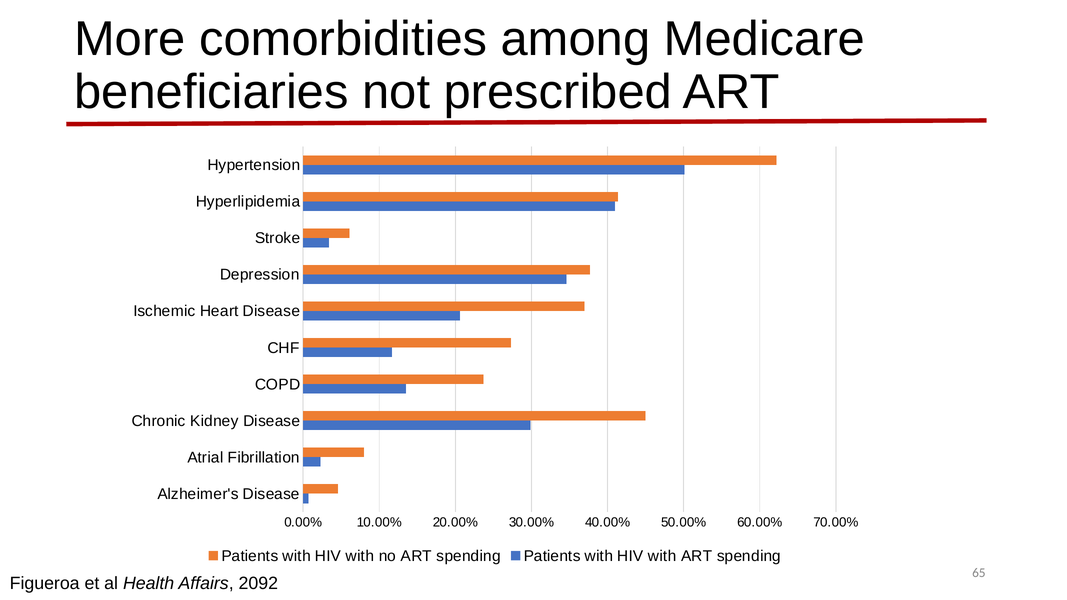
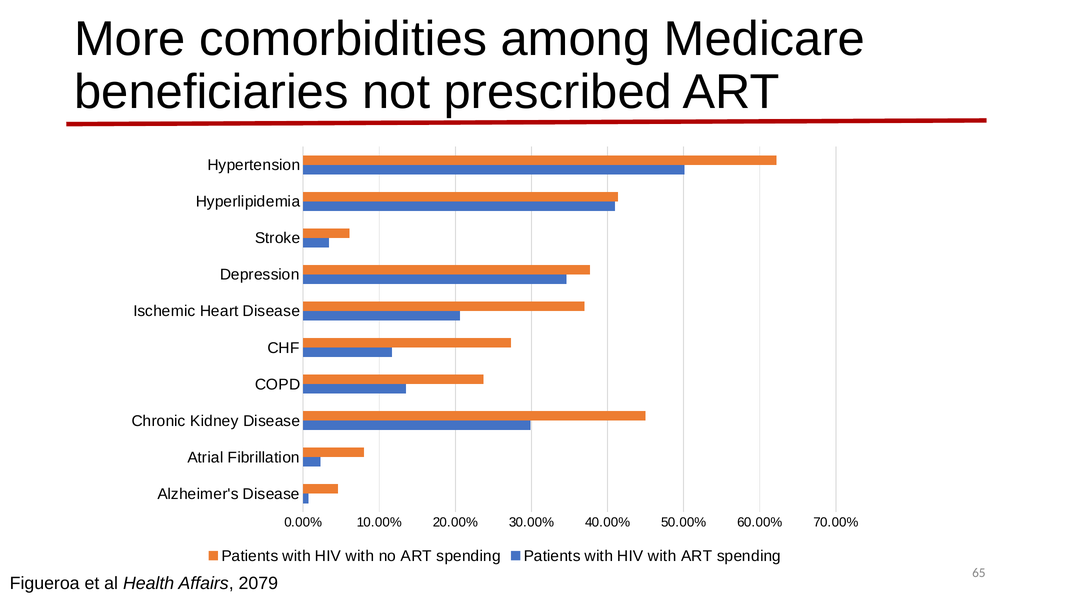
2092: 2092 -> 2079 (258, 584)
